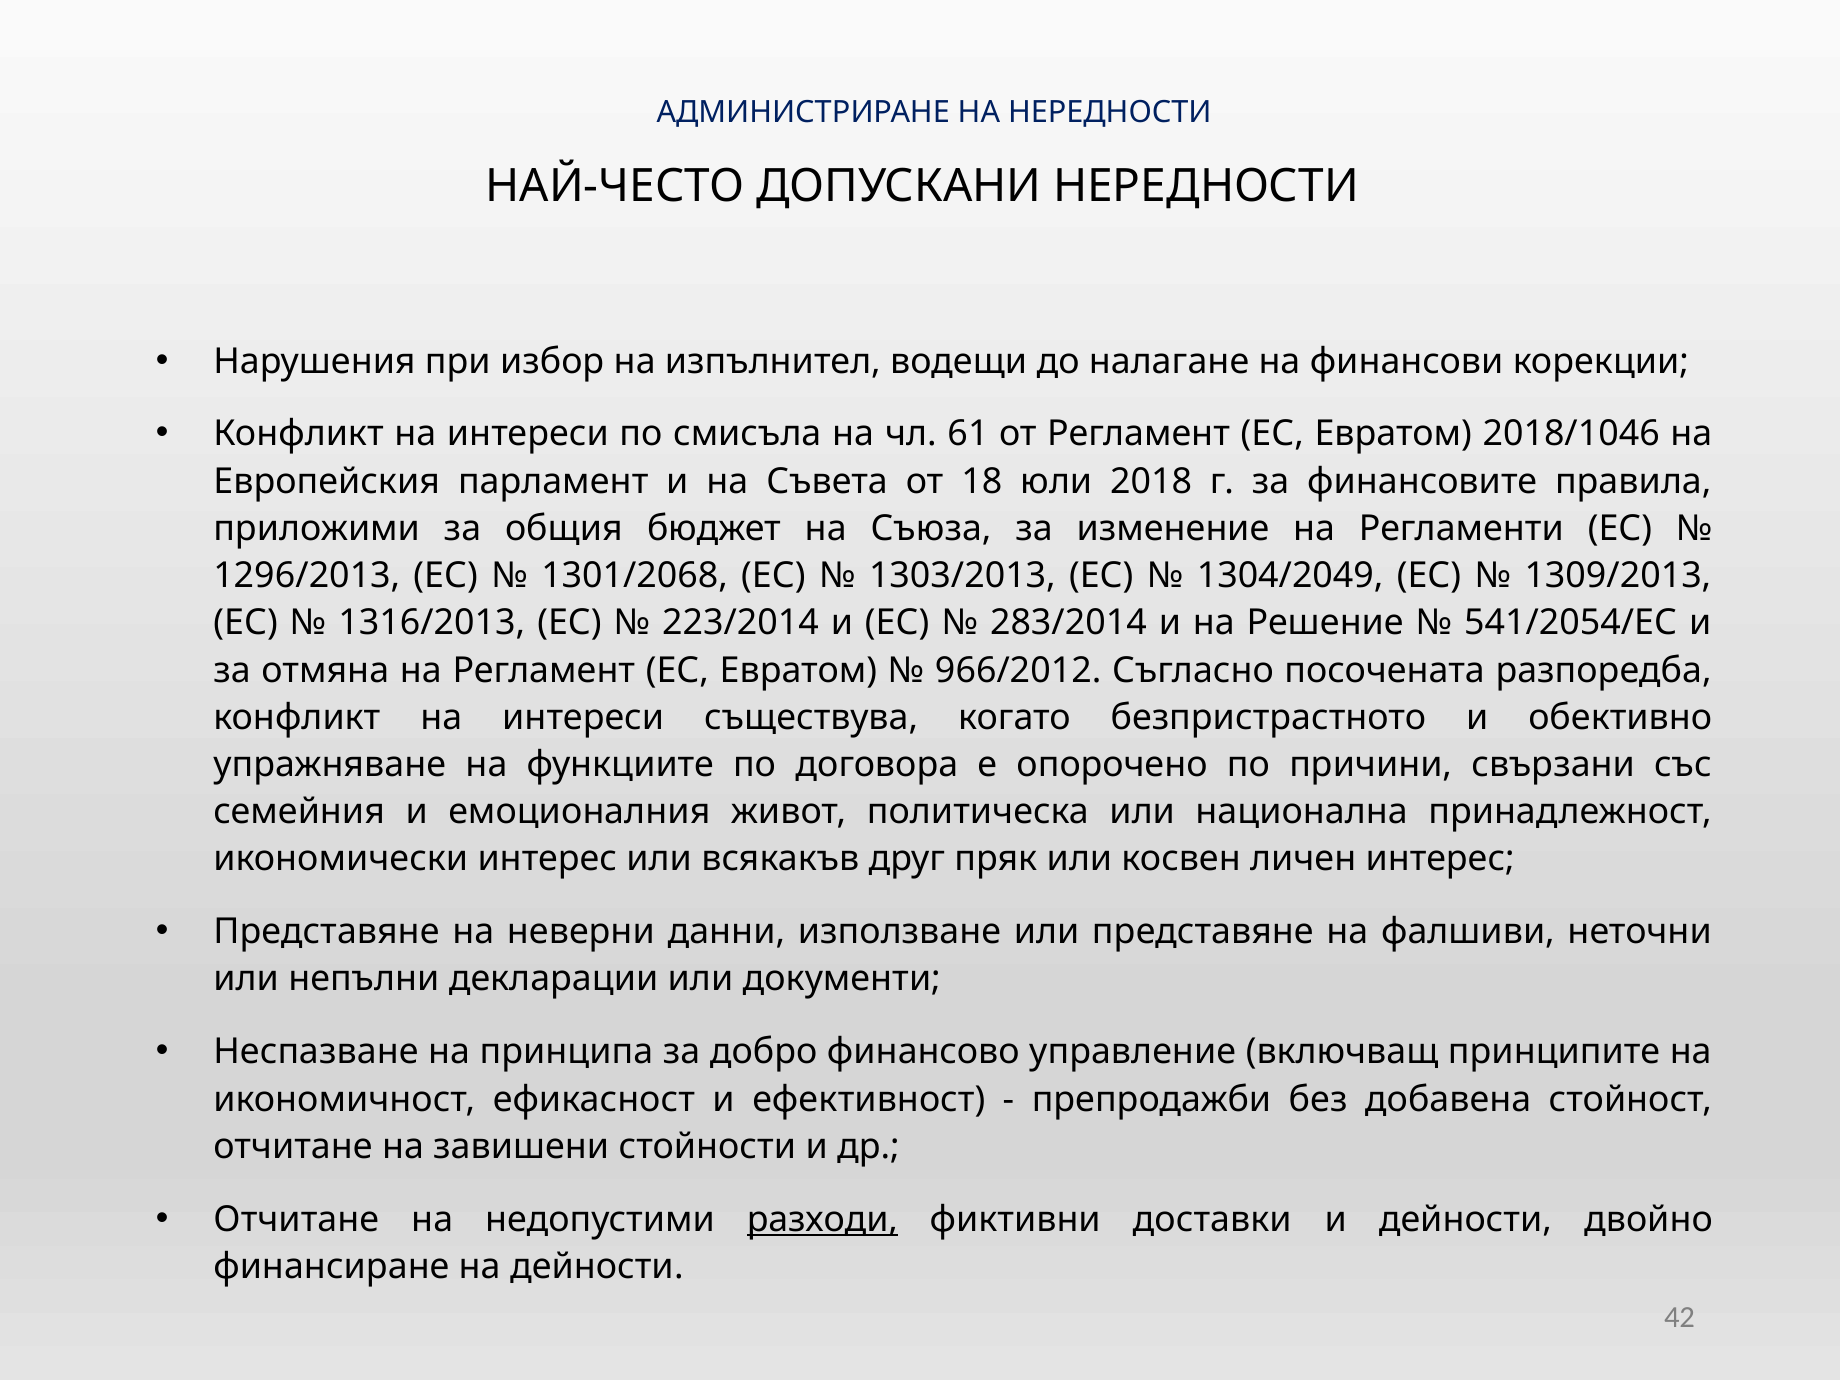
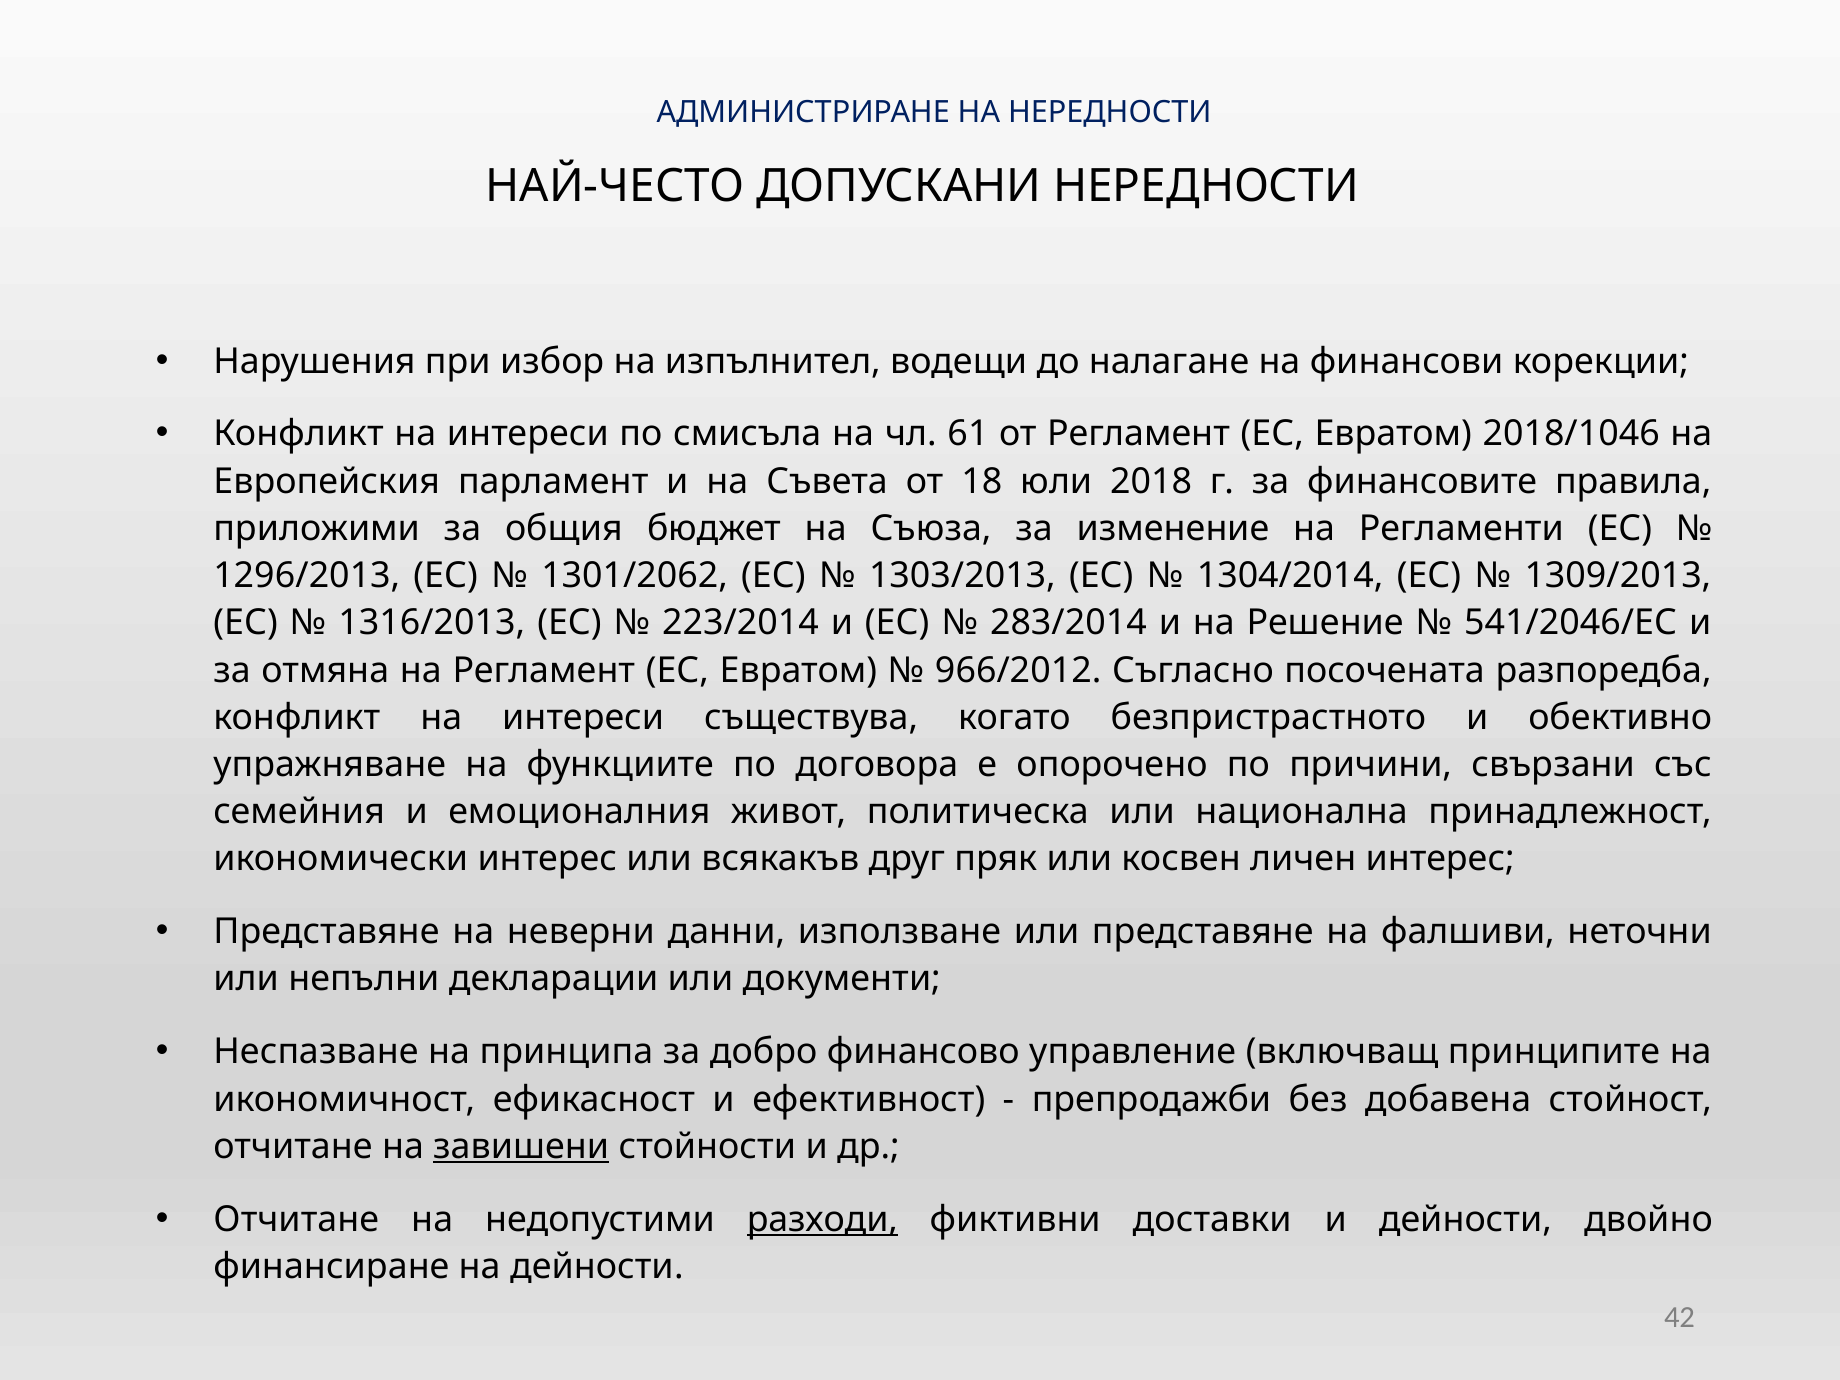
1301/2068: 1301/2068 -> 1301/2062 (635, 576)
1304/2049: 1304/2049 -> 1304/2014 (1290, 576)
541/2054/ЕС: 541/2054/ЕС -> 541/2046/ЕС (1571, 623)
завишени underline: none -> present (521, 1146)
